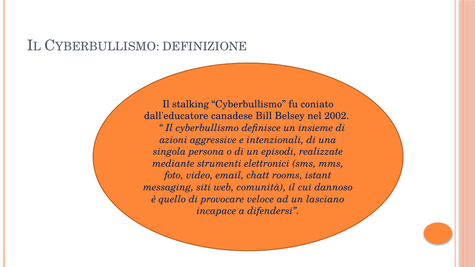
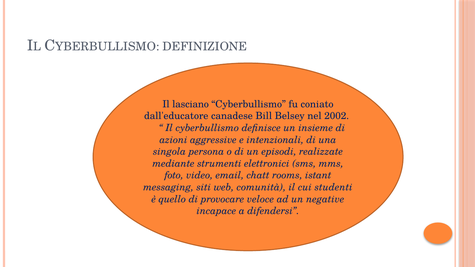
stalking: stalking -> lasciano (191, 104)
dannoso: dannoso -> studenti (334, 187)
lasciano: lasciano -> negative (325, 199)
